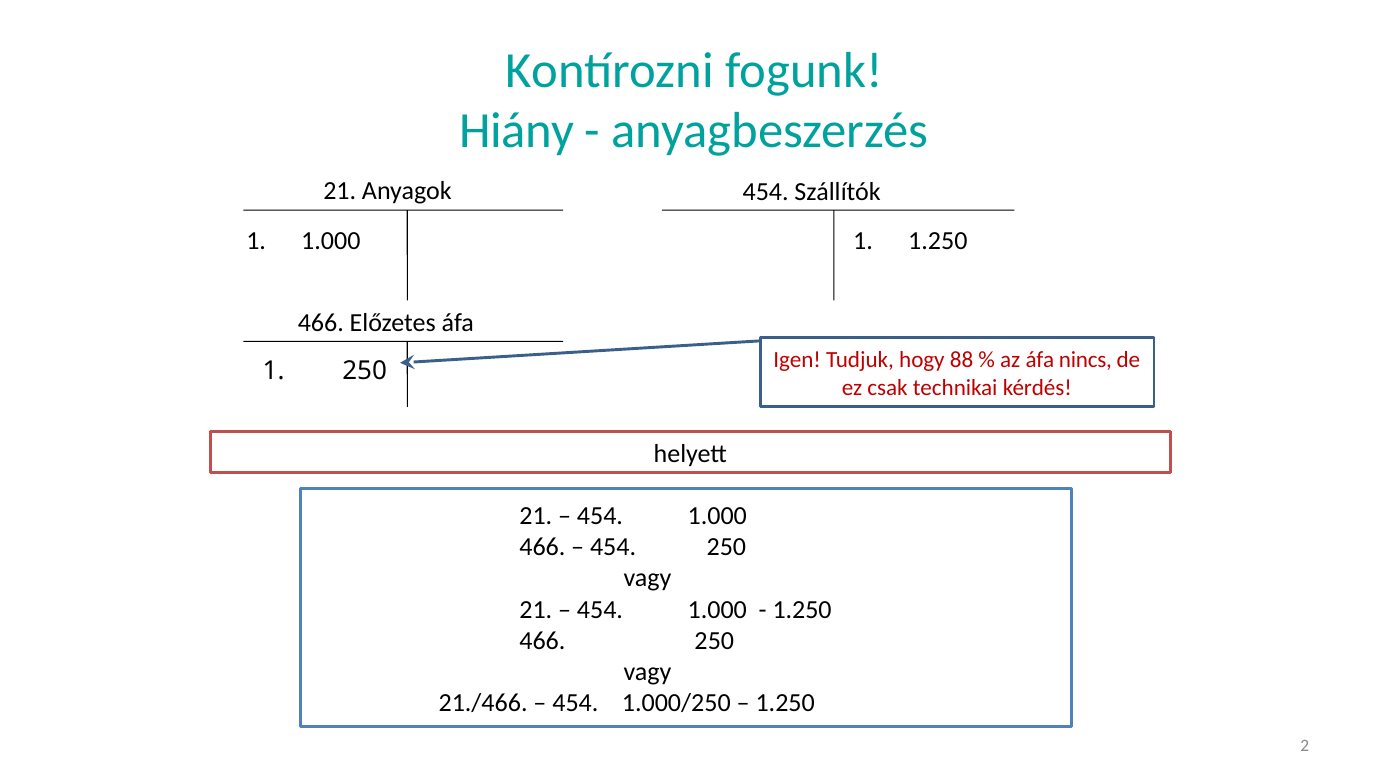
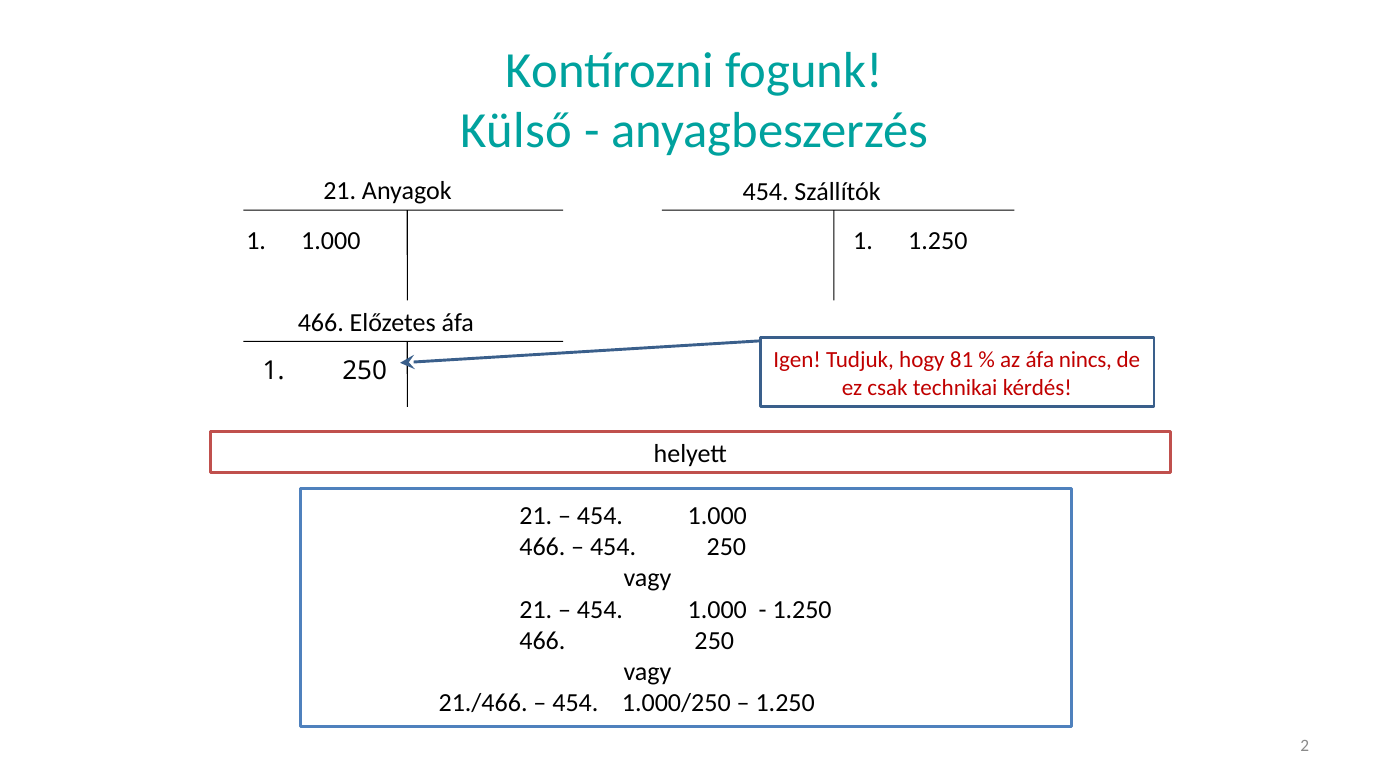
Hiány: Hiány -> Külső (516, 131)
88: 88 -> 81 (962, 360)
